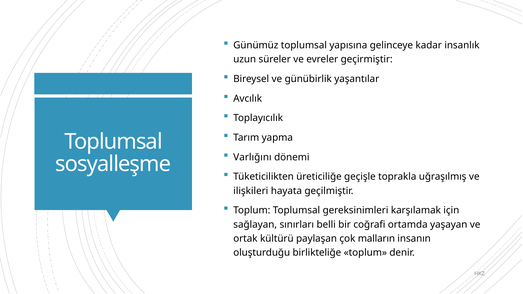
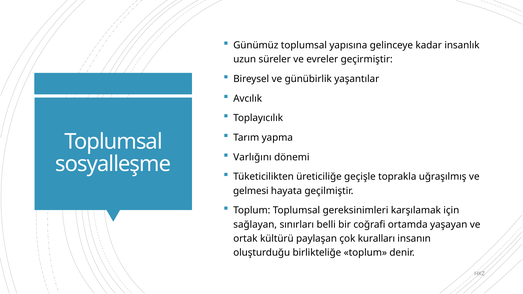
ilişkileri: ilişkileri -> gelmesi (251, 191)
malların: malların -> kuralları (376, 239)
